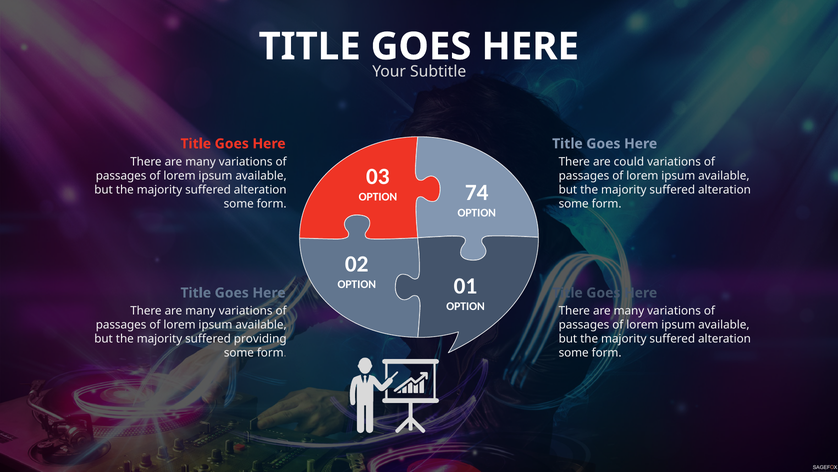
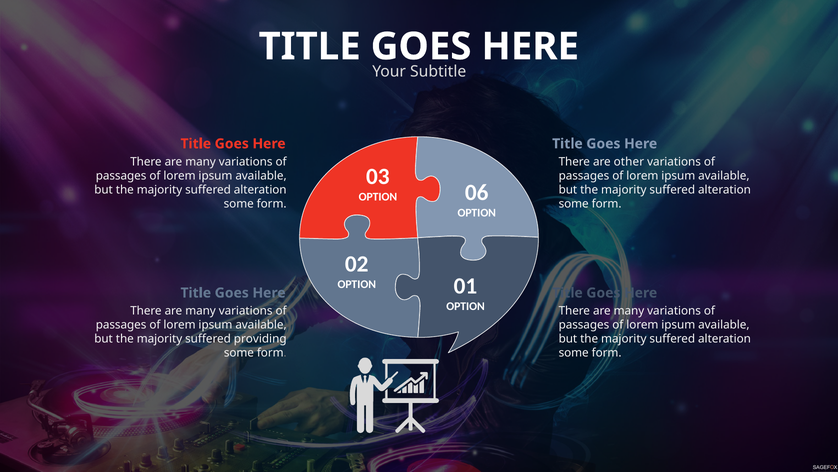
could: could -> other (629, 162)
74: 74 -> 06 (477, 192)
